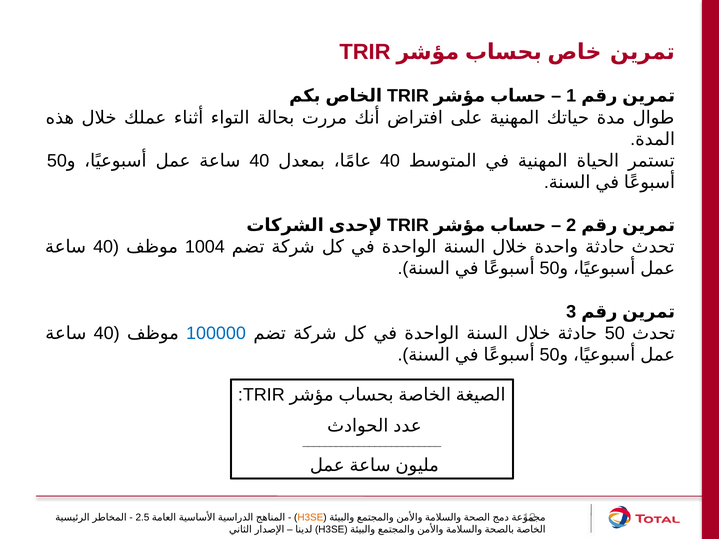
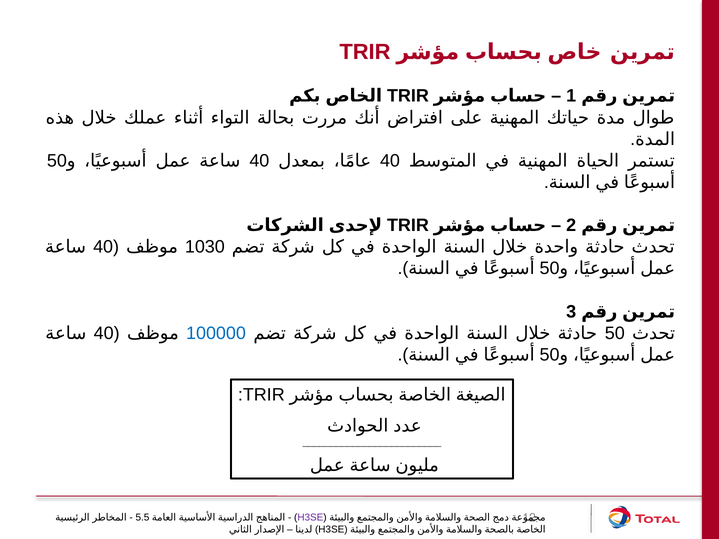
1004: 1004 -> 1030 (205, 247)
2.5: 2.5 -> 5.5 (142, 518)
H3SE colour: orange -> purple (310, 518)
